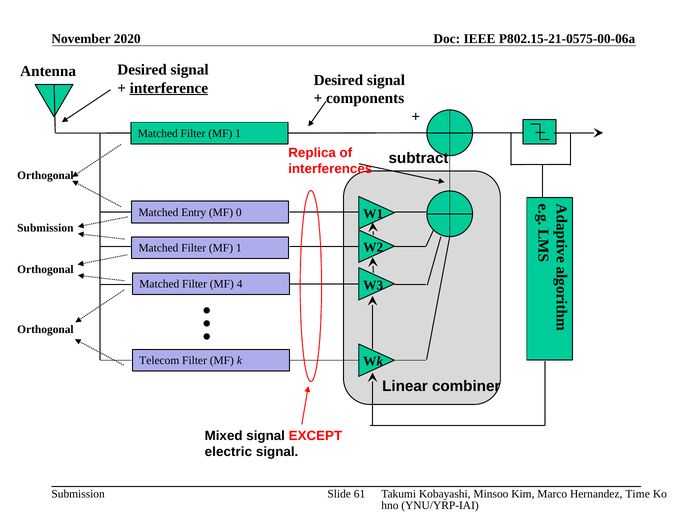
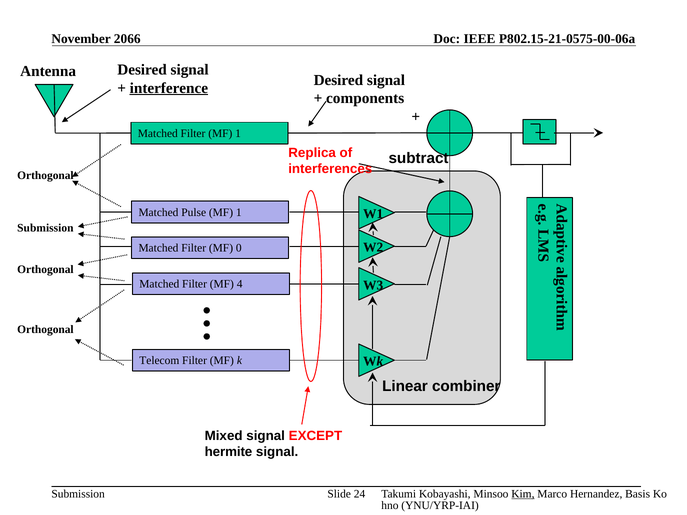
2020: 2020 -> 2066 (127, 39)
Entry: Entry -> Pulse (194, 212)
0: 0 -> 1 (239, 212)
1: 1 -> 0 (239, 248)
electric: electric -> hermite (228, 452)
Kim underline: none -> present (523, 494)
Time: Time -> Basis (638, 494)
61: 61 -> 24 (360, 494)
